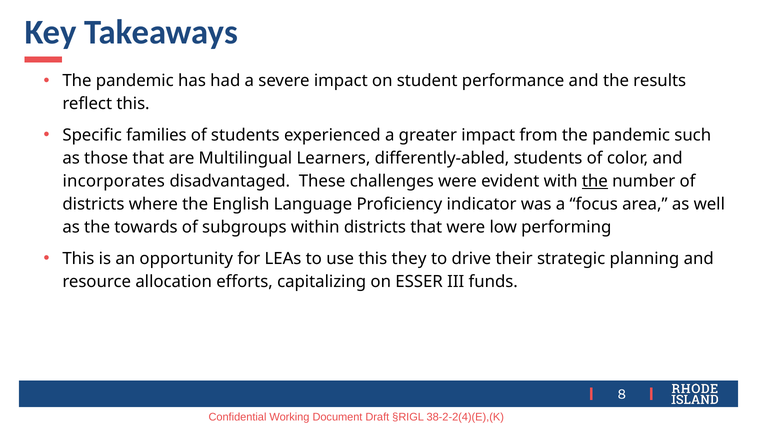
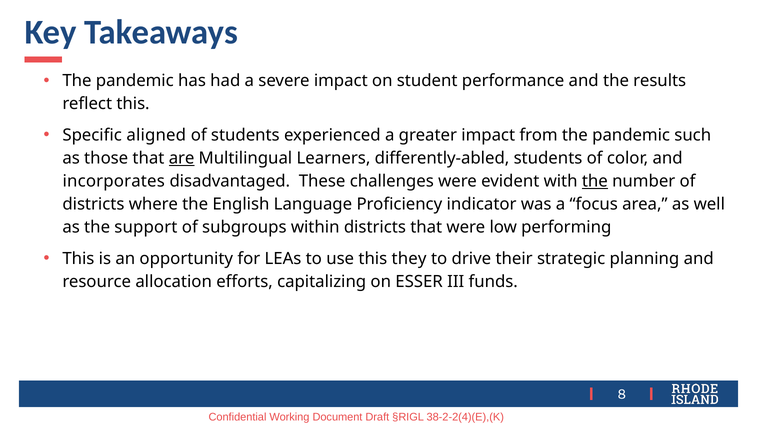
families: families -> aligned (156, 135)
are underline: none -> present (182, 158)
towards: towards -> support (146, 227)
